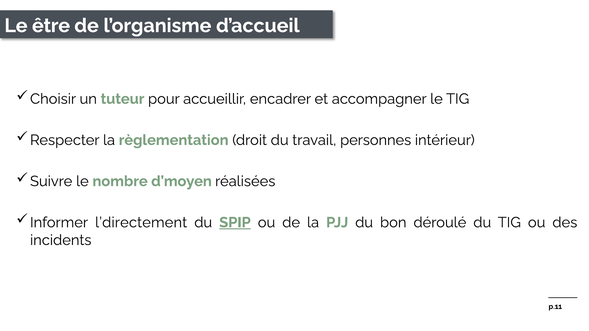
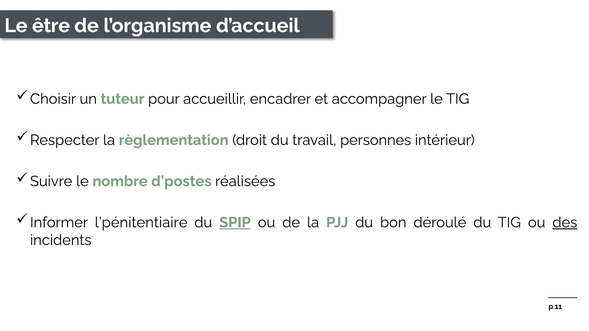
d’moyen: d’moyen -> d’postes (181, 181)
l’directement: l’directement -> l’pénitentiaire (141, 223)
des underline: none -> present (565, 223)
